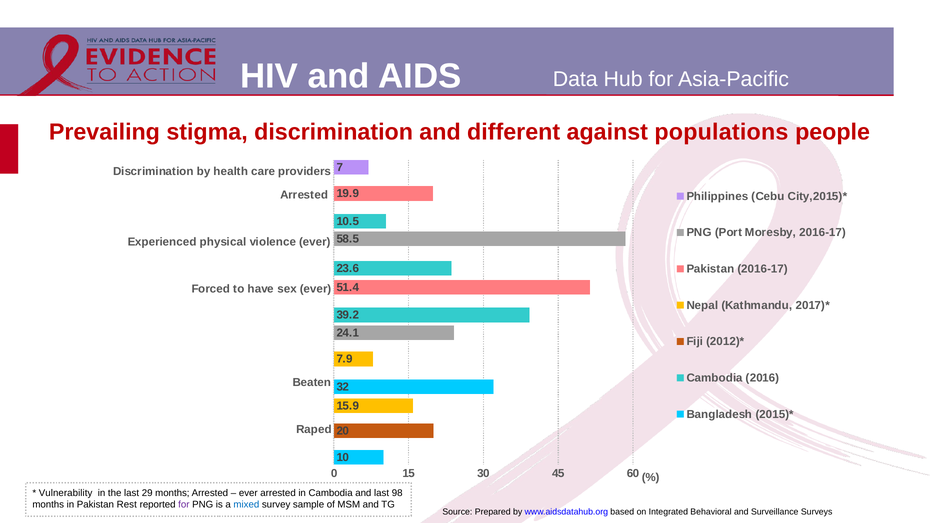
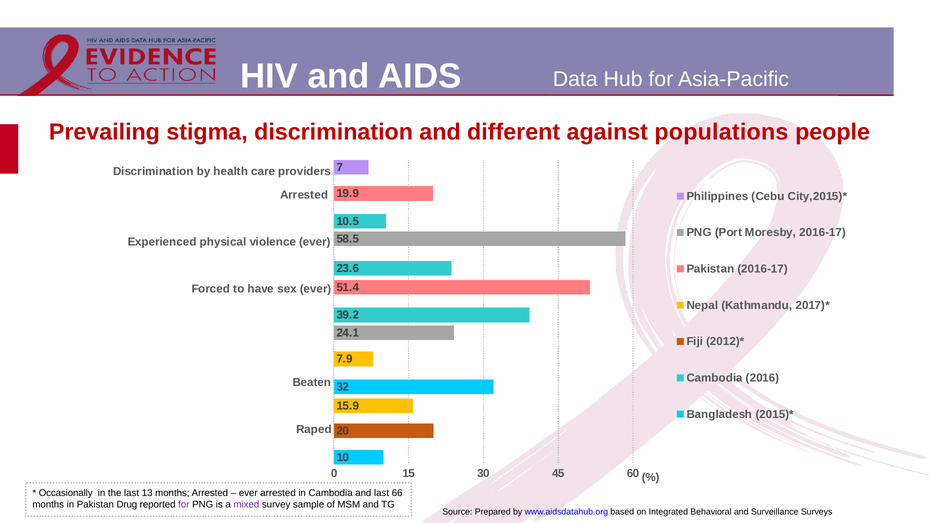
Vulnerability: Vulnerability -> Occasionally (66, 493)
29: 29 -> 13 (147, 493)
98: 98 -> 66 (397, 493)
Rest: Rest -> Drug (127, 505)
mixed colour: blue -> purple (246, 505)
